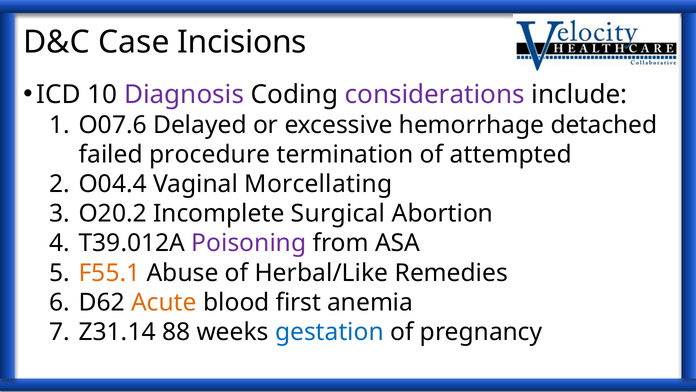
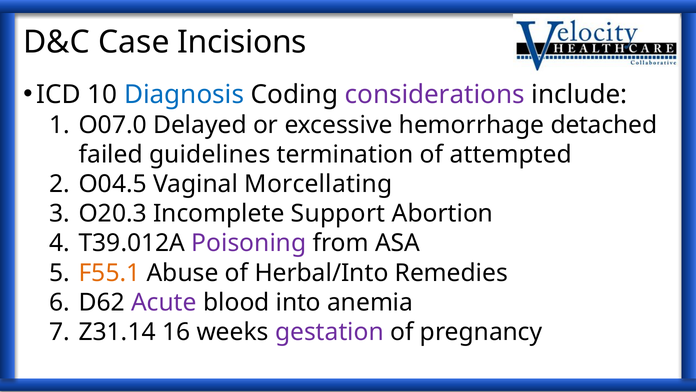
Diagnosis colour: purple -> blue (184, 94)
O07.6: O07.6 -> O07.0 (113, 125)
procedure: procedure -> guidelines (210, 154)
O04.4: O04.4 -> O04.5 (113, 184)
O20.2: O20.2 -> O20.3 (113, 213)
Surgical: Surgical -> Support (338, 213)
Herbal/Like: Herbal/Like -> Herbal/Into (321, 273)
Acute colour: orange -> purple (164, 302)
first: first -> into (298, 302)
88: 88 -> 16 (176, 332)
gestation colour: blue -> purple (329, 332)
